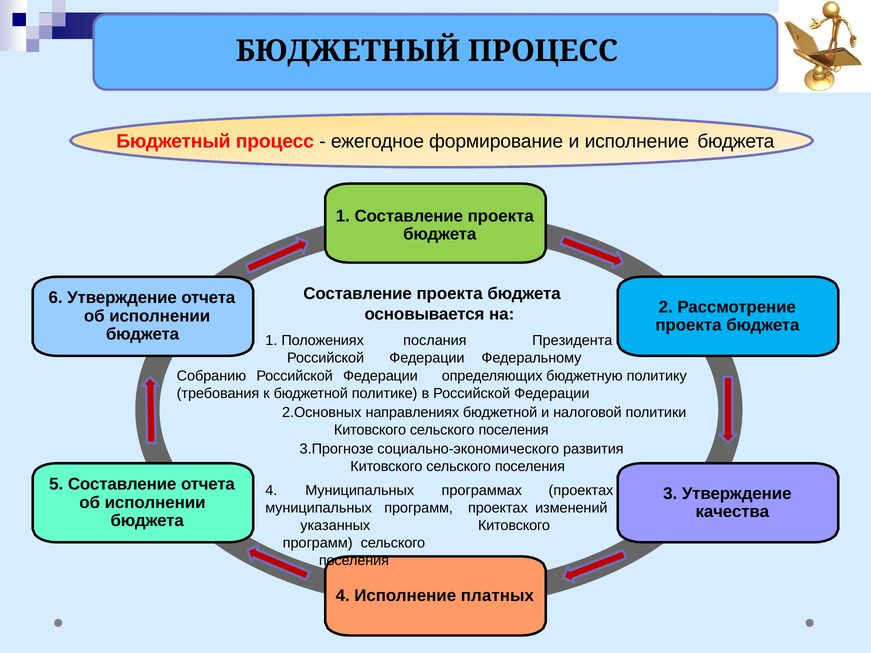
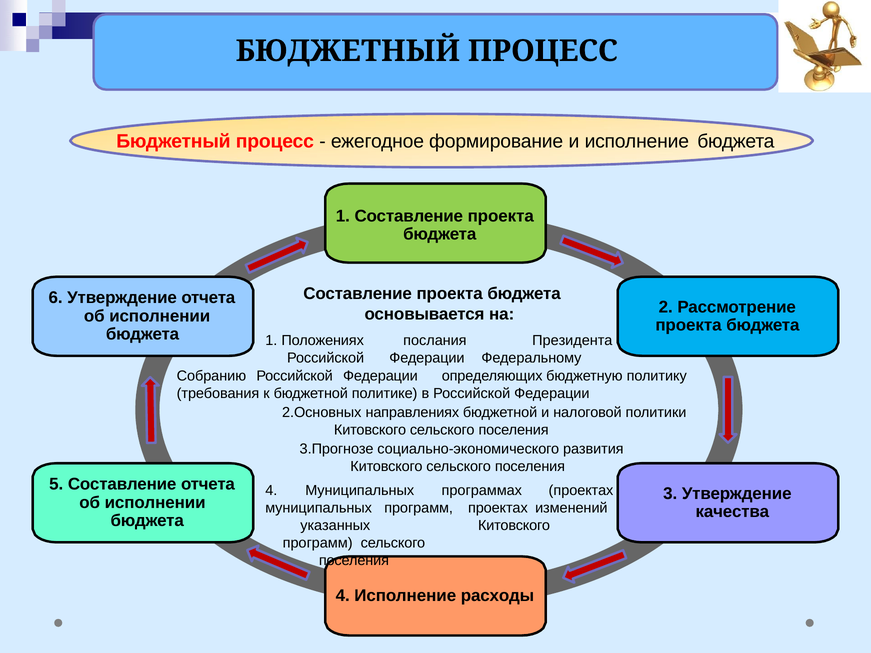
платных: платных -> расходы (498, 596)
